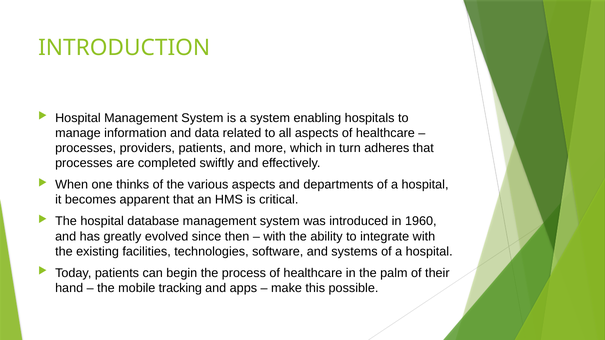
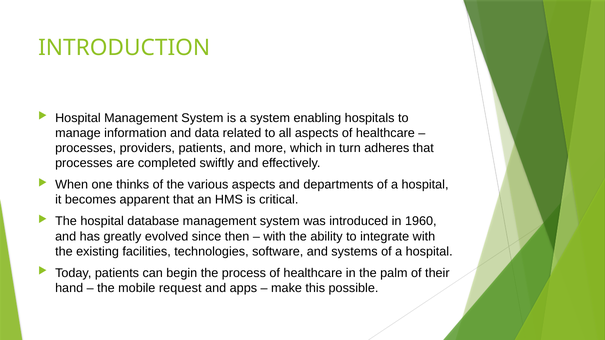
tracking: tracking -> request (180, 288)
